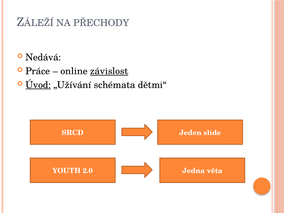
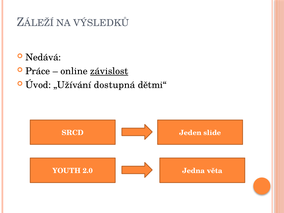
PŘECHODY: PŘECHODY -> VÝSLEDKŮ (101, 23)
Úvod underline: present -> none (38, 85)
schémata: schémata -> dostupná (115, 85)
